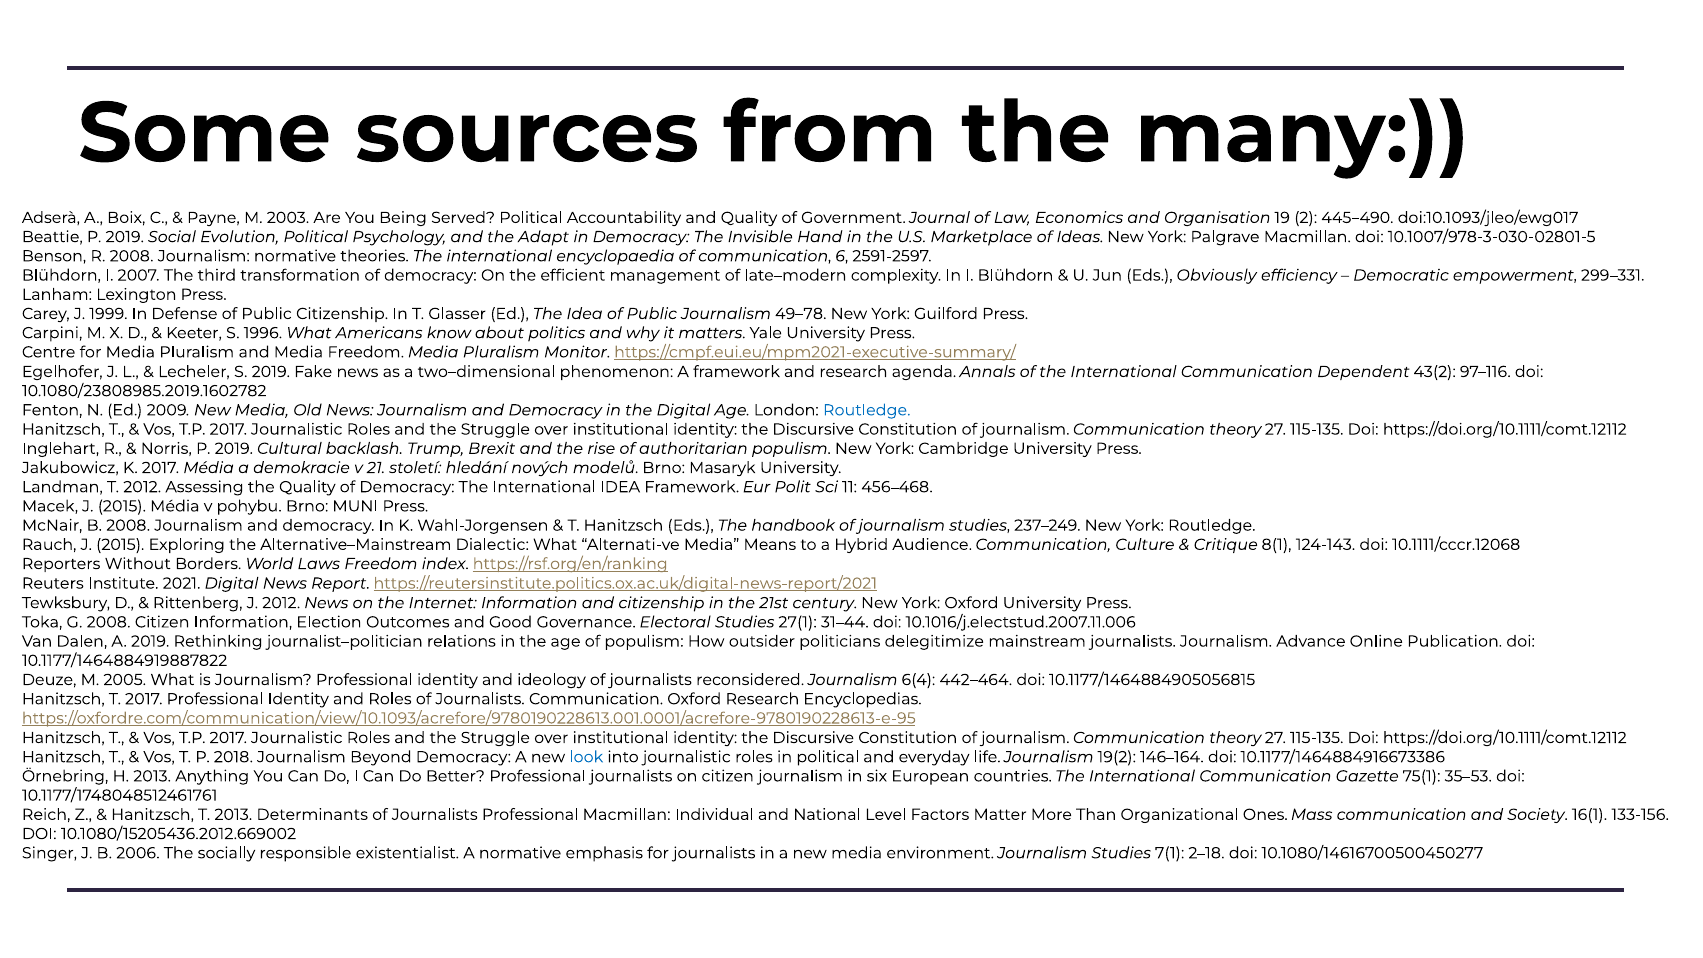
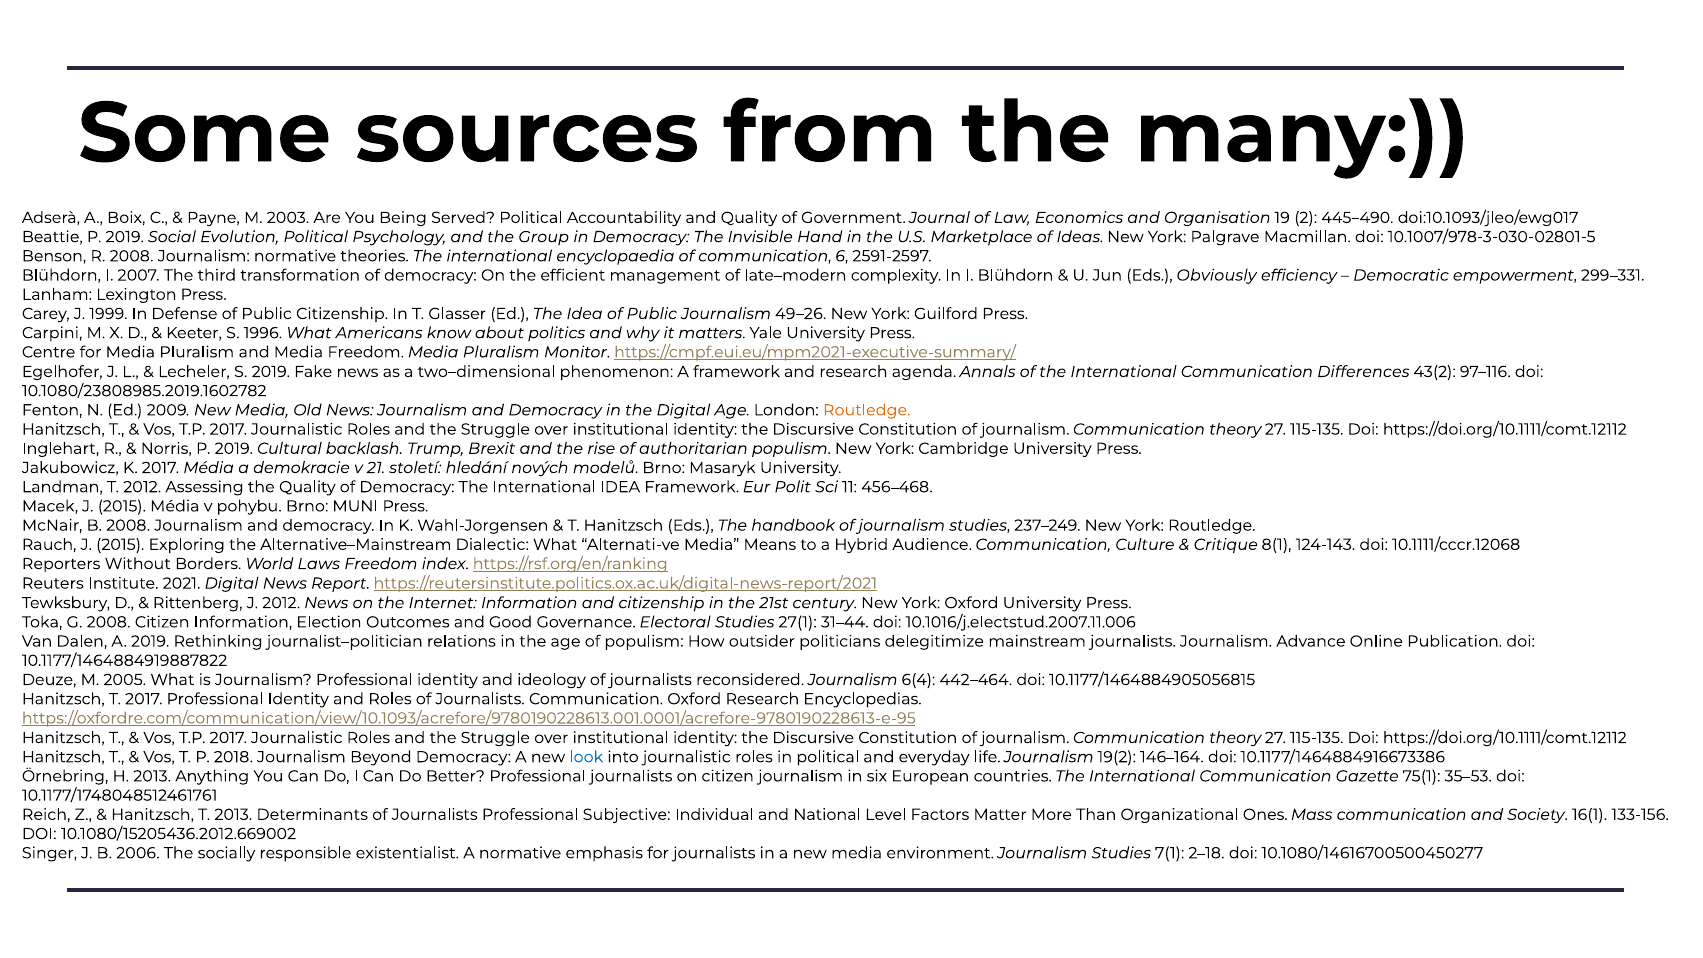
Adapt: Adapt -> Group (544, 237)
49–78: 49–78 -> 49–26 (801, 314)
Dependent: Dependent -> Differences (1363, 372)
Routledge colour: blue -> orange (867, 410)
Professional Macmillan: Macmillan -> Subjective (627, 815)
